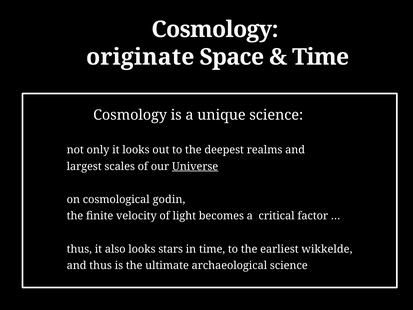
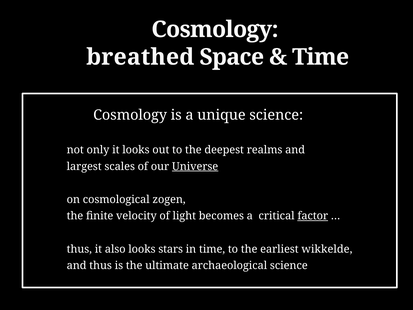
originate: originate -> breathed (140, 57)
godin: godin -> zogen (169, 199)
factor underline: none -> present (313, 216)
